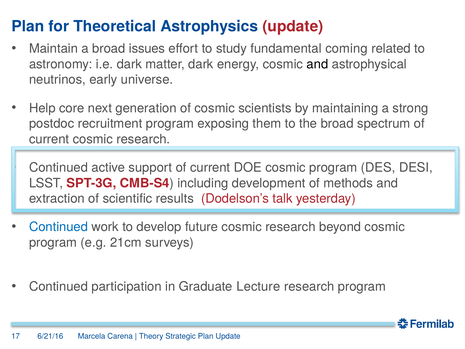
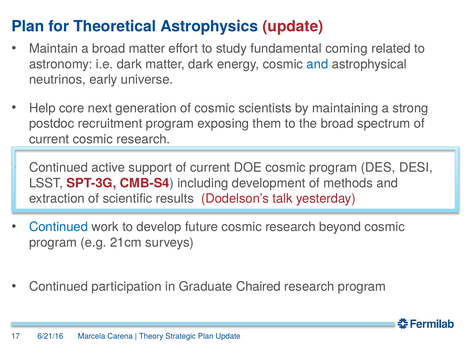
broad issues: issues -> matter (147, 49)
and colour: black -> blue (317, 64)
Lecture: Lecture -> Chaired (258, 286)
